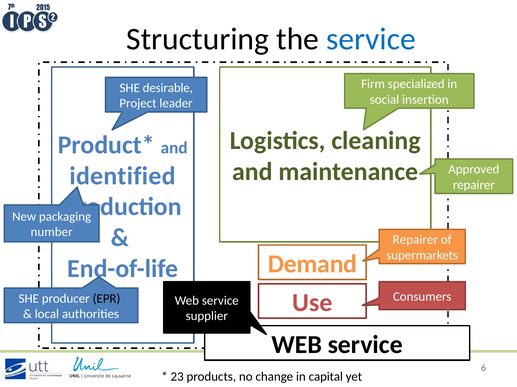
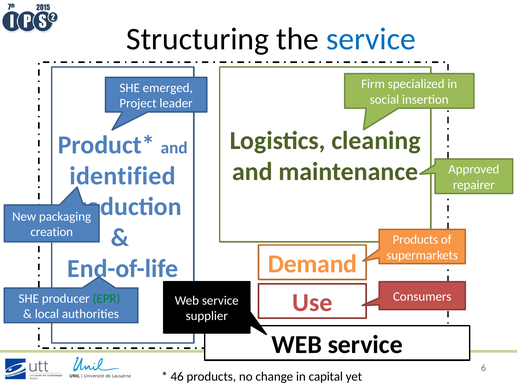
desirable: desirable -> emerged (168, 88)
number: number -> creation (52, 232)
Repairer: Repairer -> Products (415, 240)
EPR colour: black -> green (107, 299)
23: 23 -> 46 (177, 377)
